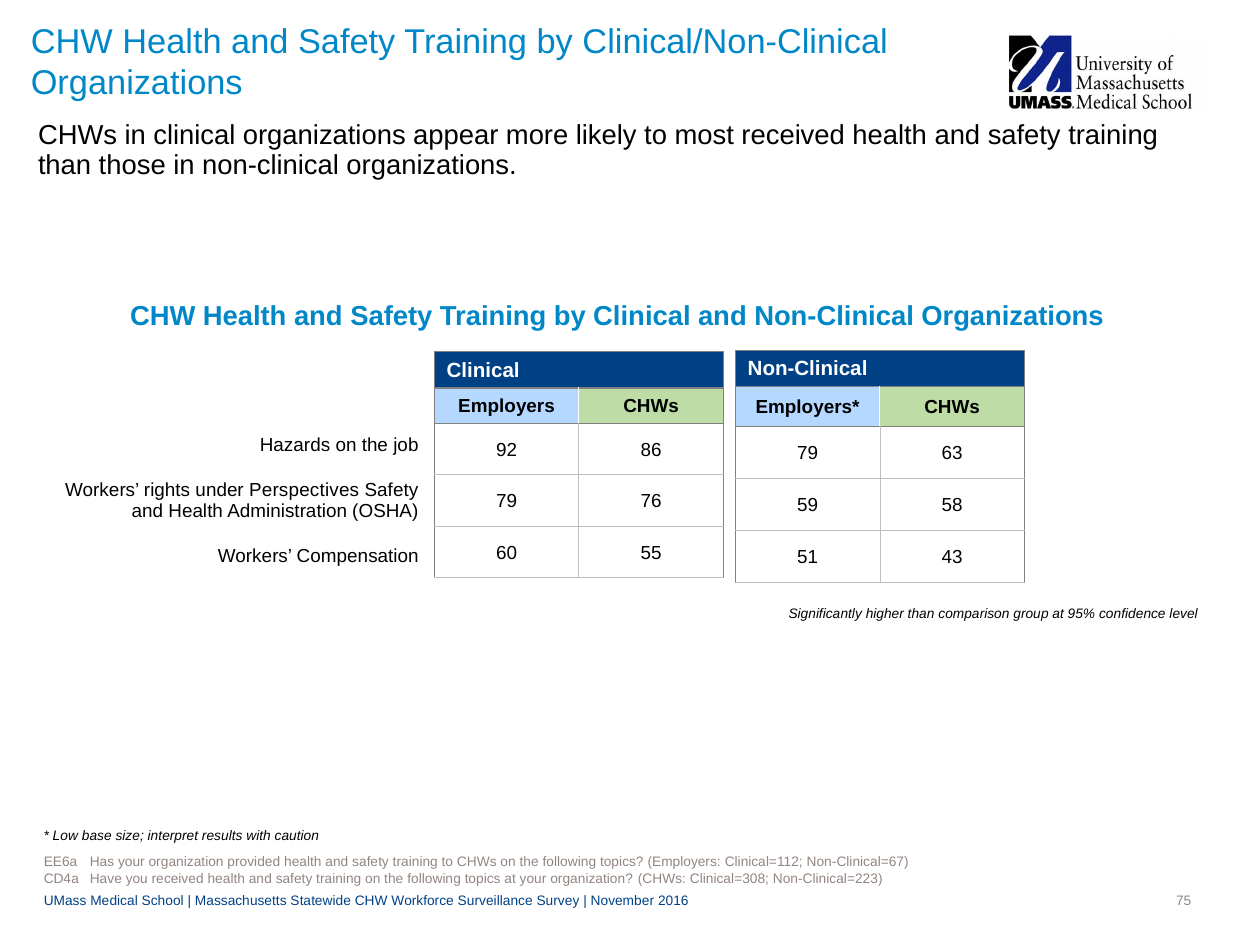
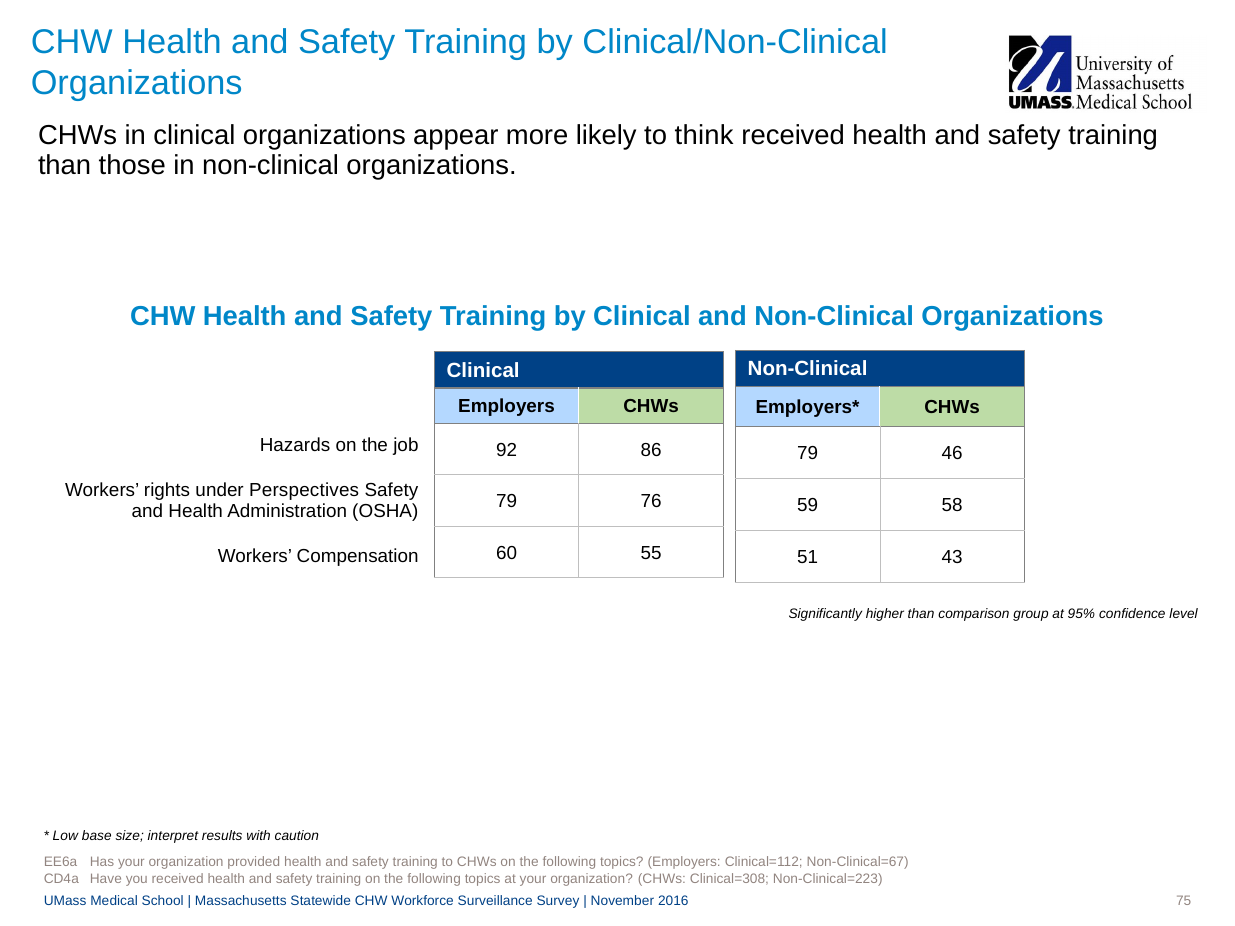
most: most -> think (704, 136)
63: 63 -> 46 (952, 454)
